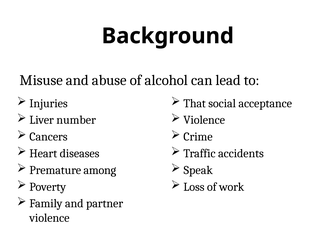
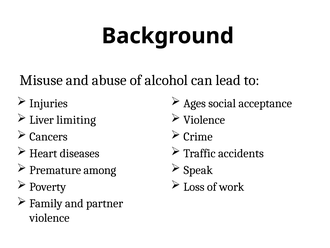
That: That -> Ages (195, 103)
number: number -> limiting (76, 120)
